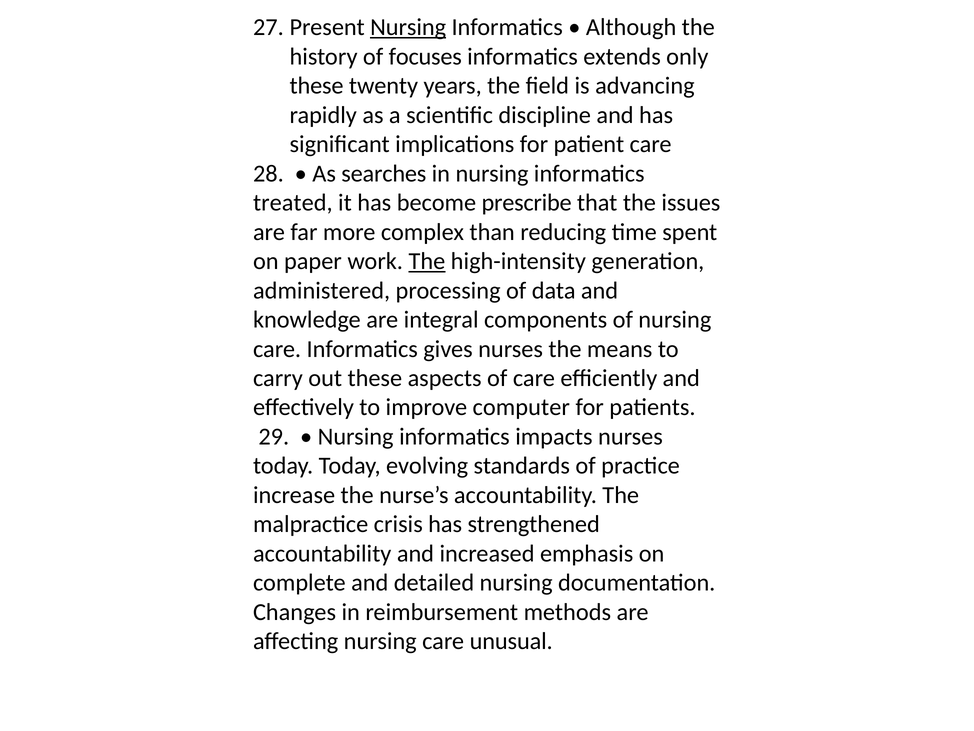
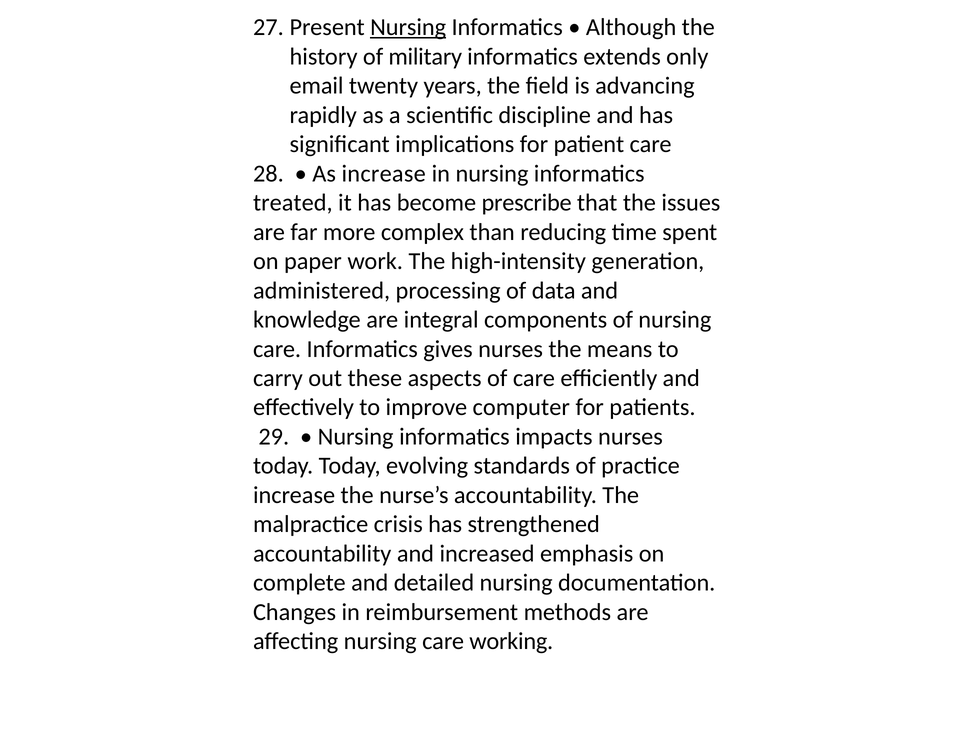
focuses: focuses -> military (425, 57)
these: these -> email (317, 86)
As searches: searches -> increase (384, 173)
The underline: present -> none (427, 261)
unusual: unusual -> working (511, 641)
